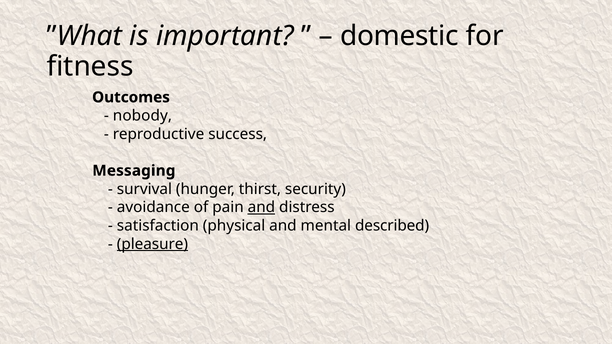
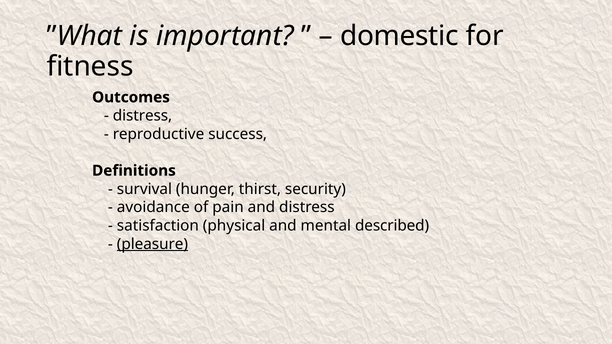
nobody: nobody -> distress (143, 116)
Messaging: Messaging -> Definitions (134, 171)
and underline: present -> none (261, 208)
